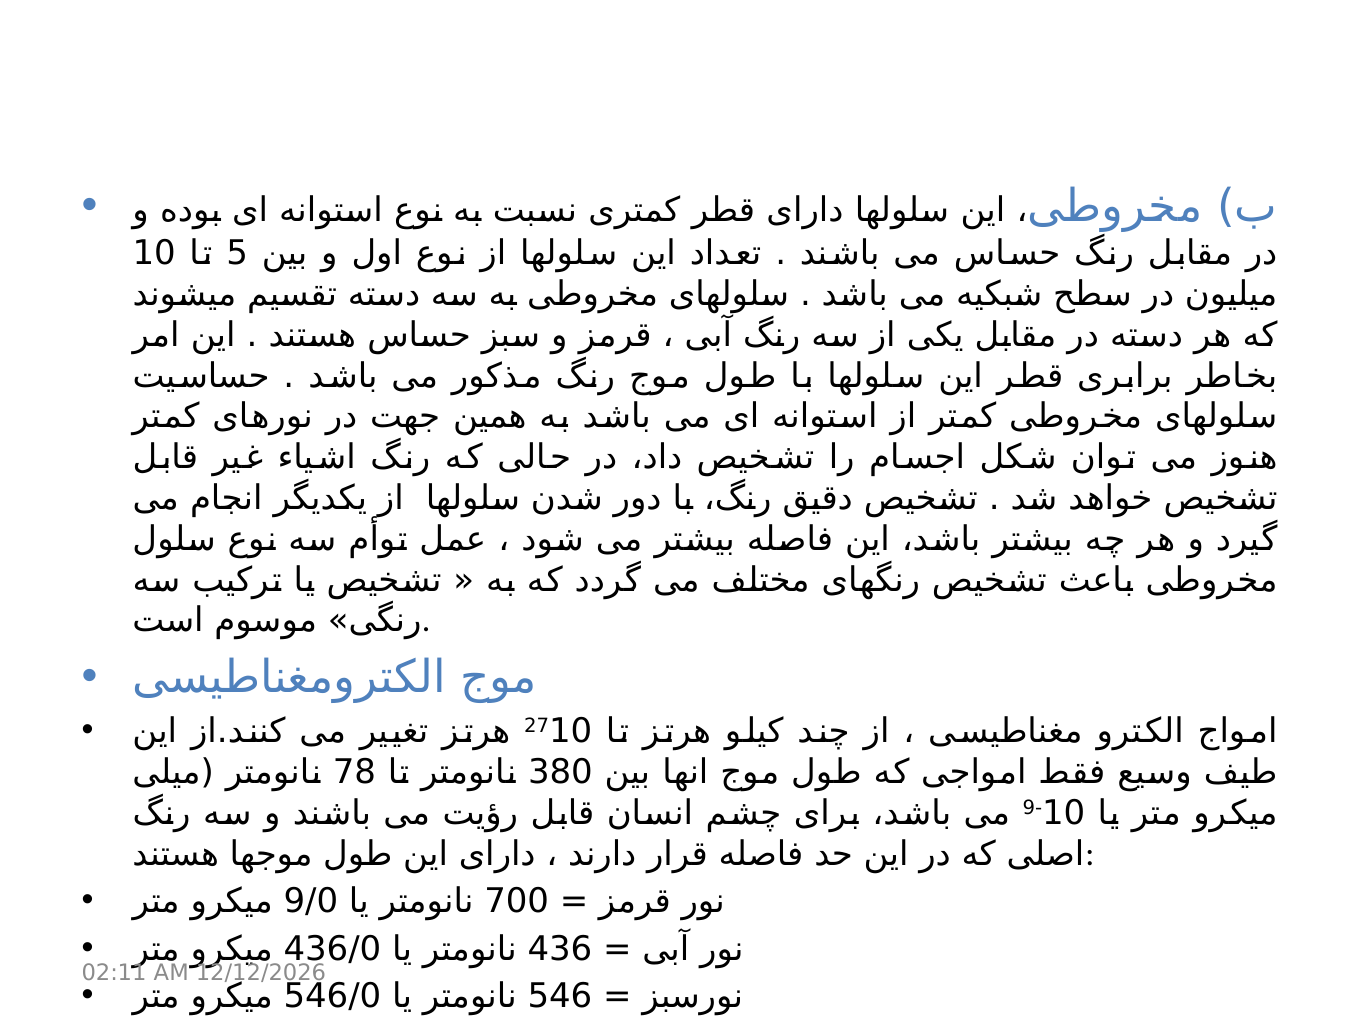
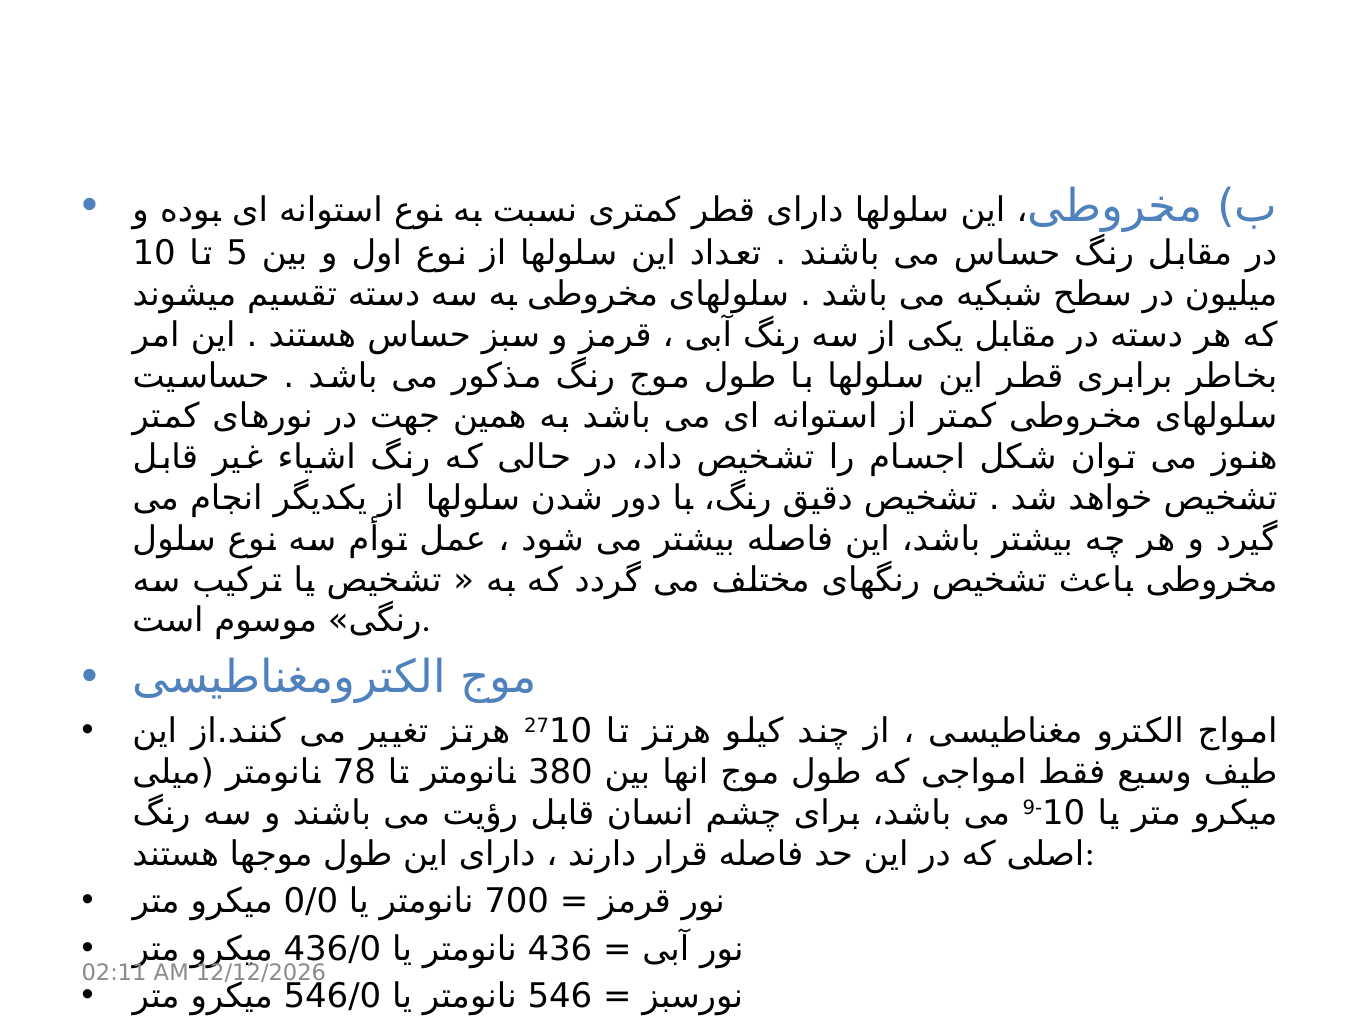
9/0: 9/0 -> 0/0 (311, 902)
